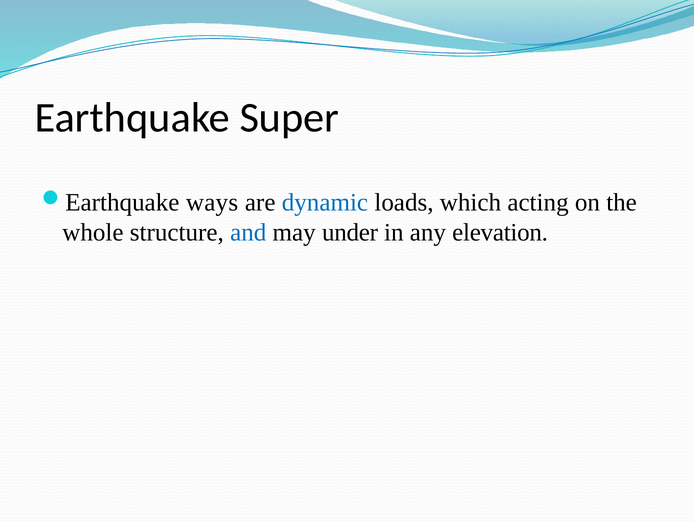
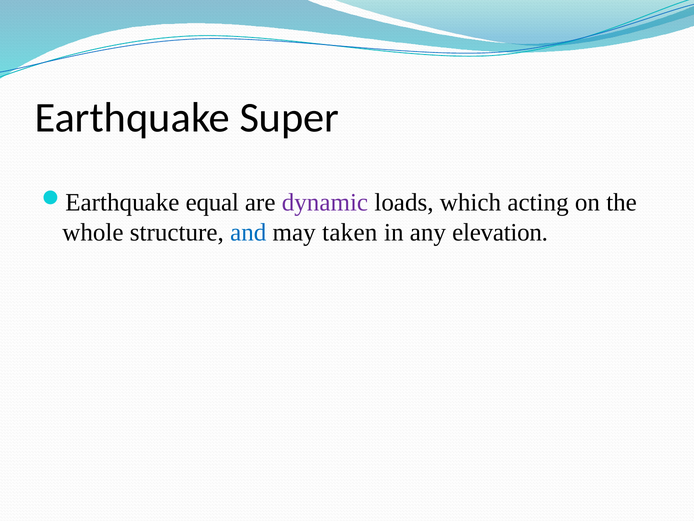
ways: ways -> equal (212, 202)
dynamic colour: blue -> purple (325, 202)
under: under -> taken (350, 232)
